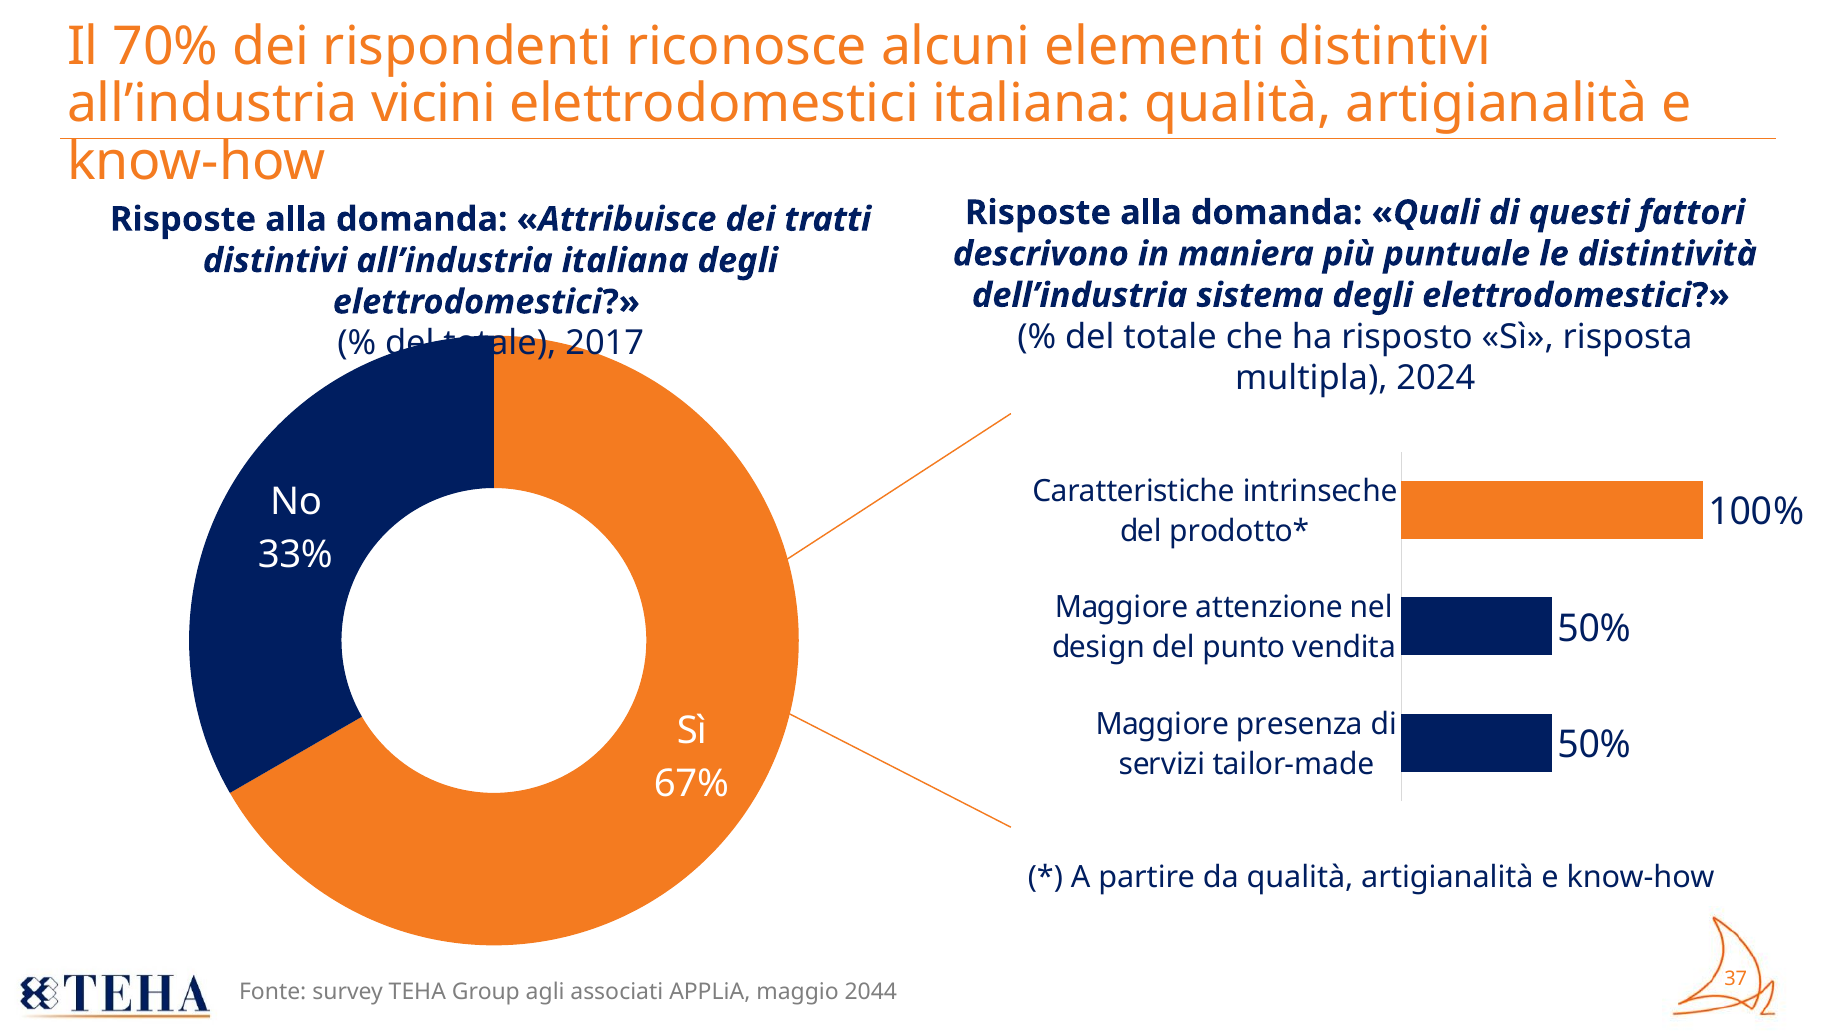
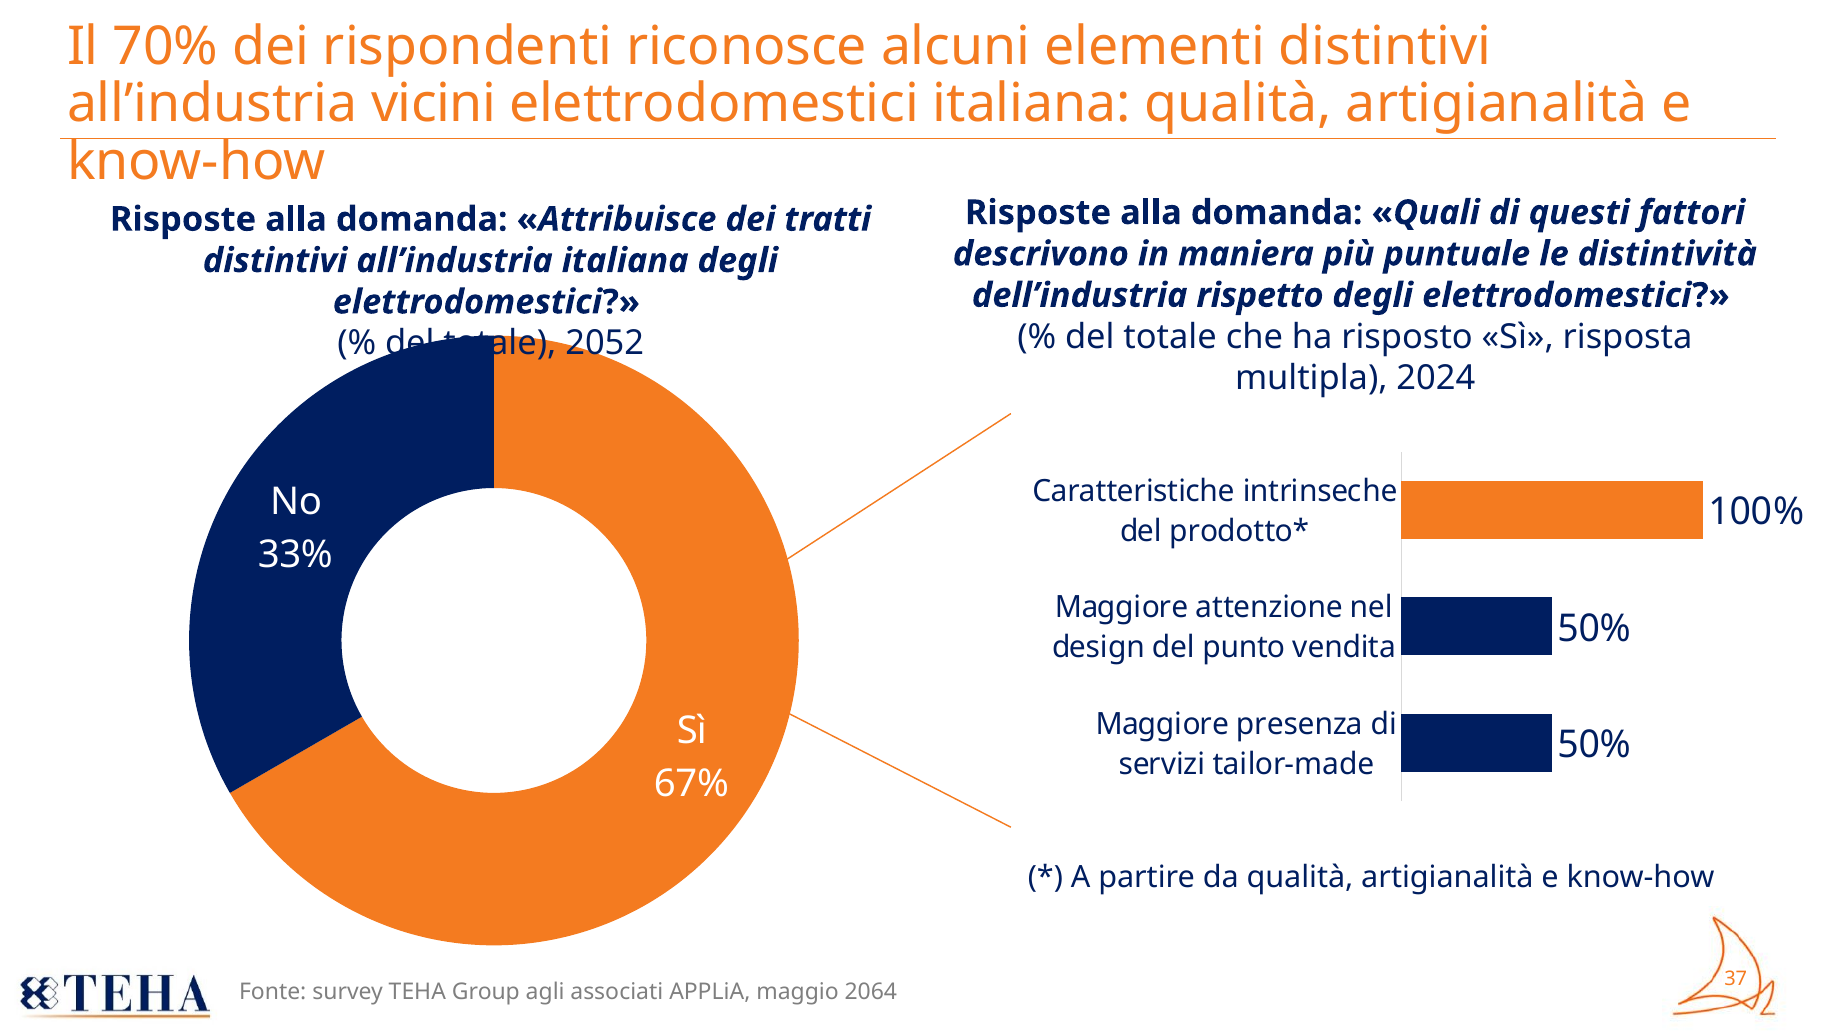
sistema: sistema -> rispetto (1260, 295)
2017: 2017 -> 2052 (605, 343)
2044: 2044 -> 2064 (871, 992)
